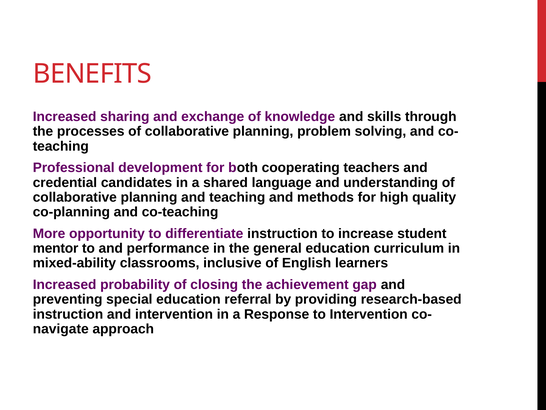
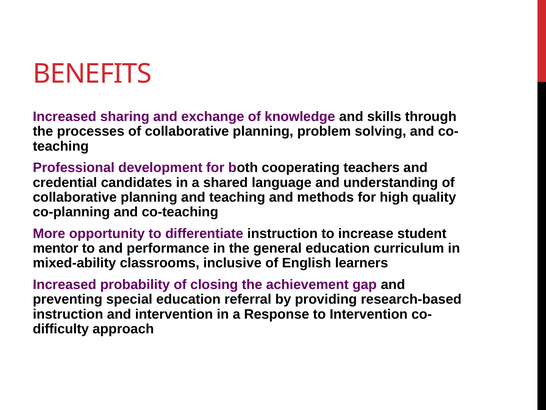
navigate: navigate -> difficulty (61, 329)
